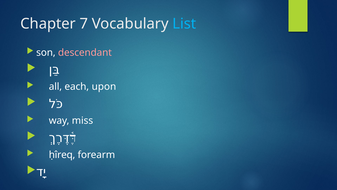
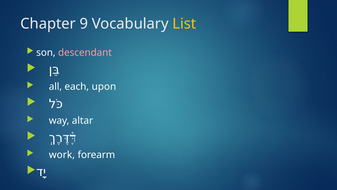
7: 7 -> 9 (84, 24)
List colour: light blue -> yellow (184, 24)
miss: miss -> altar (82, 120)
ḥîreq: ḥîreq -> work (62, 154)
